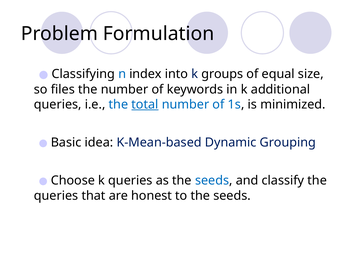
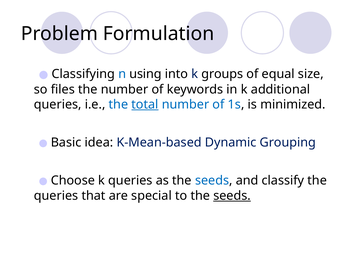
index: index -> using (145, 74)
honest: honest -> special (152, 195)
seeds underline: none -> present (232, 195)
